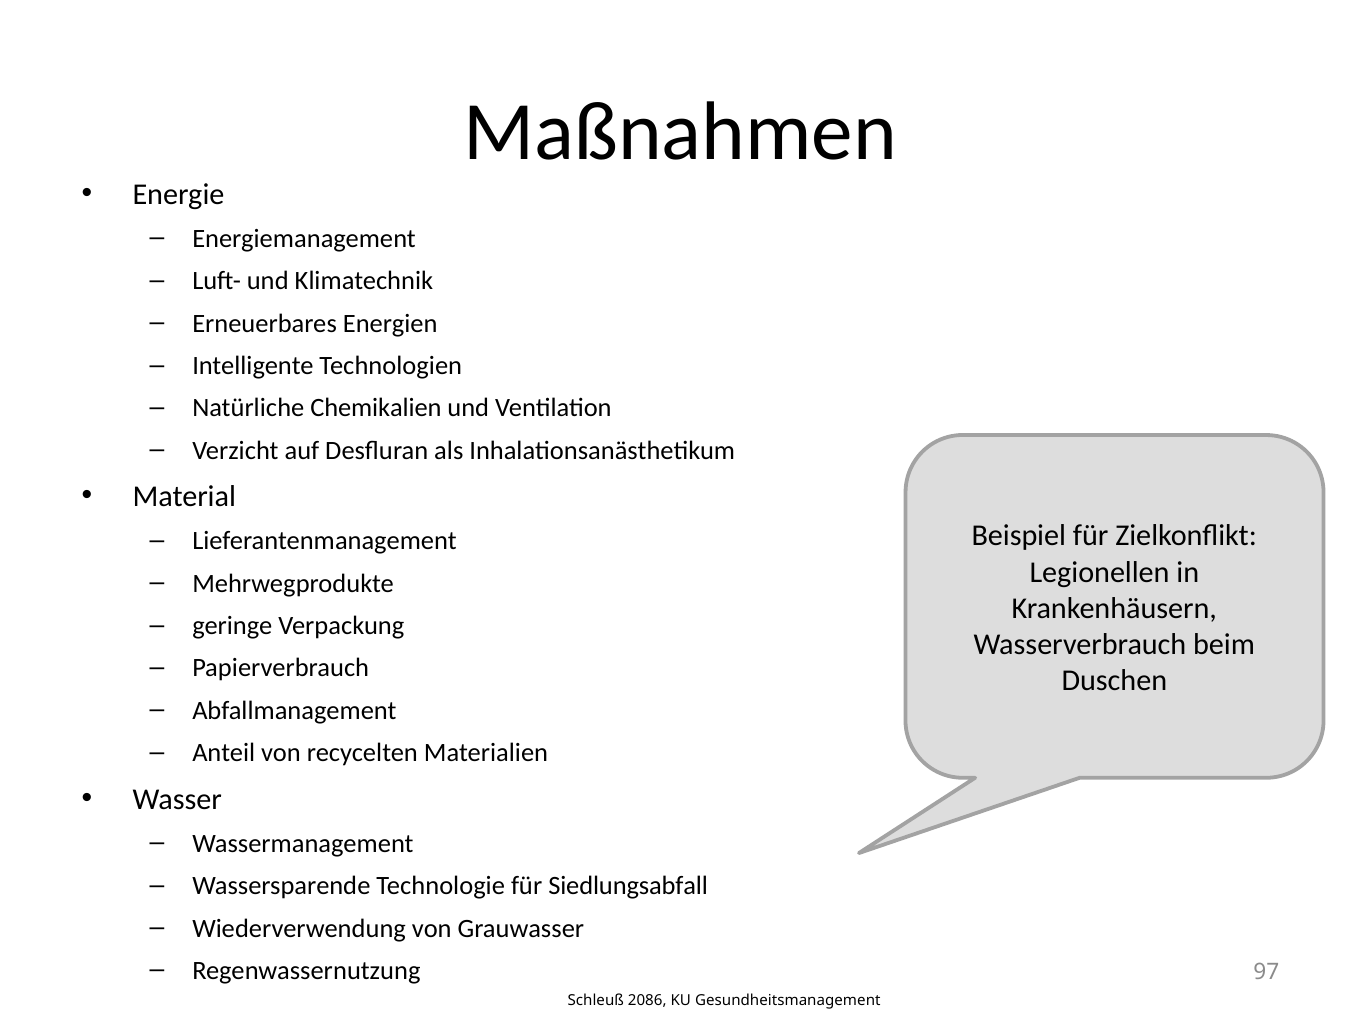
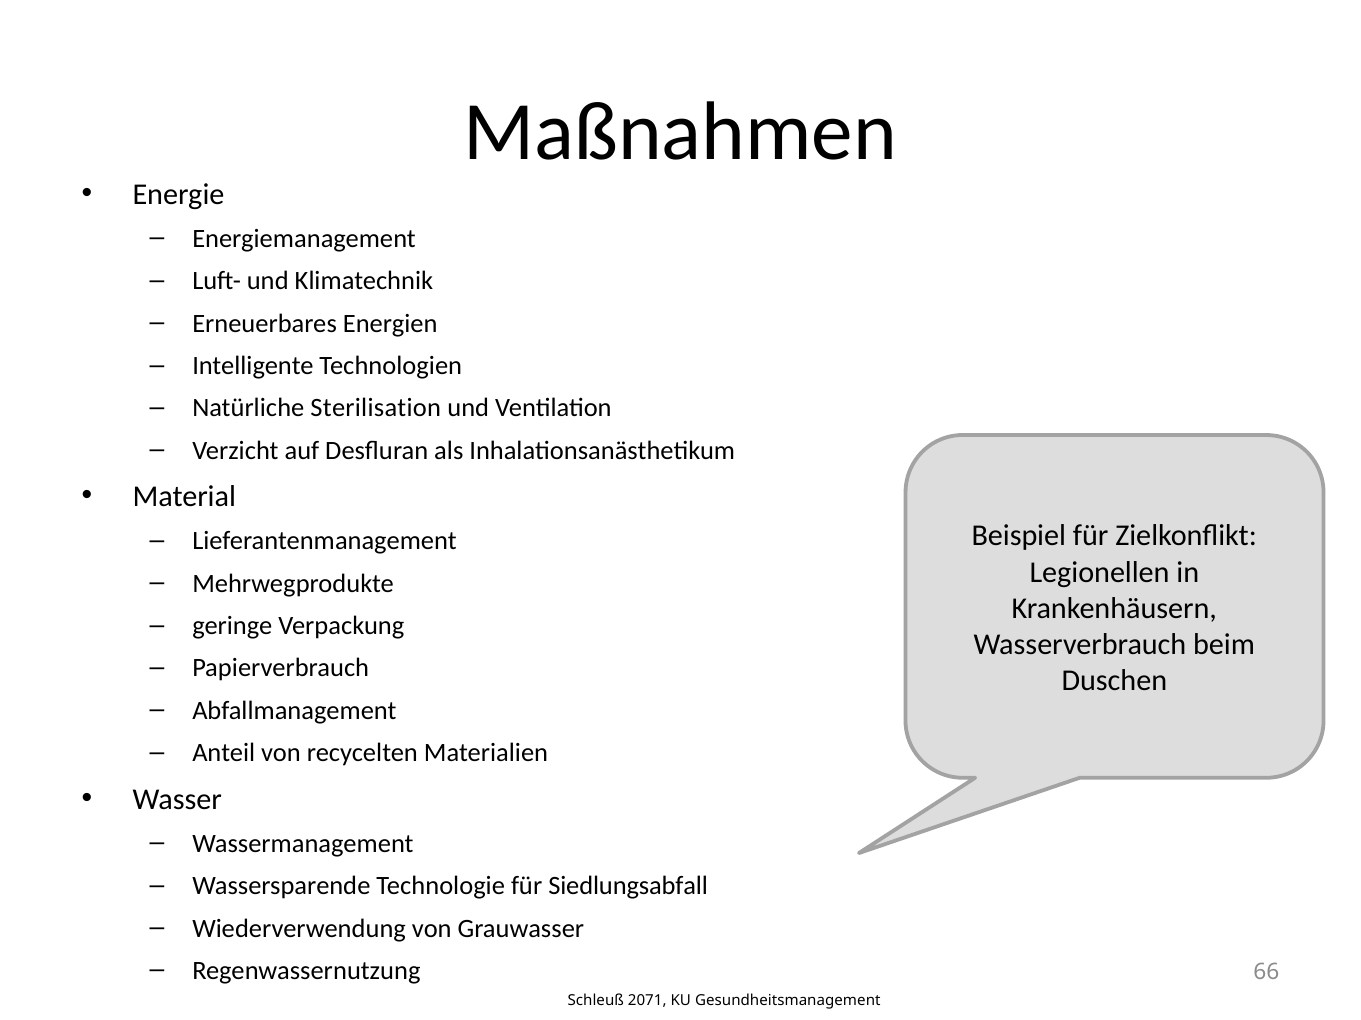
Chemikalien: Chemikalien -> Sterilisation (376, 408)
97: 97 -> 66 (1266, 973)
2086: 2086 -> 2071 (647, 1001)
